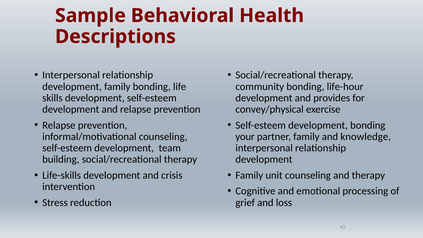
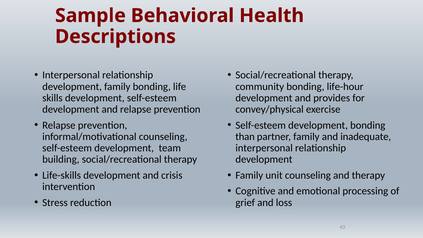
your: your -> than (245, 137)
knowledge: knowledge -> inadequate (366, 137)
